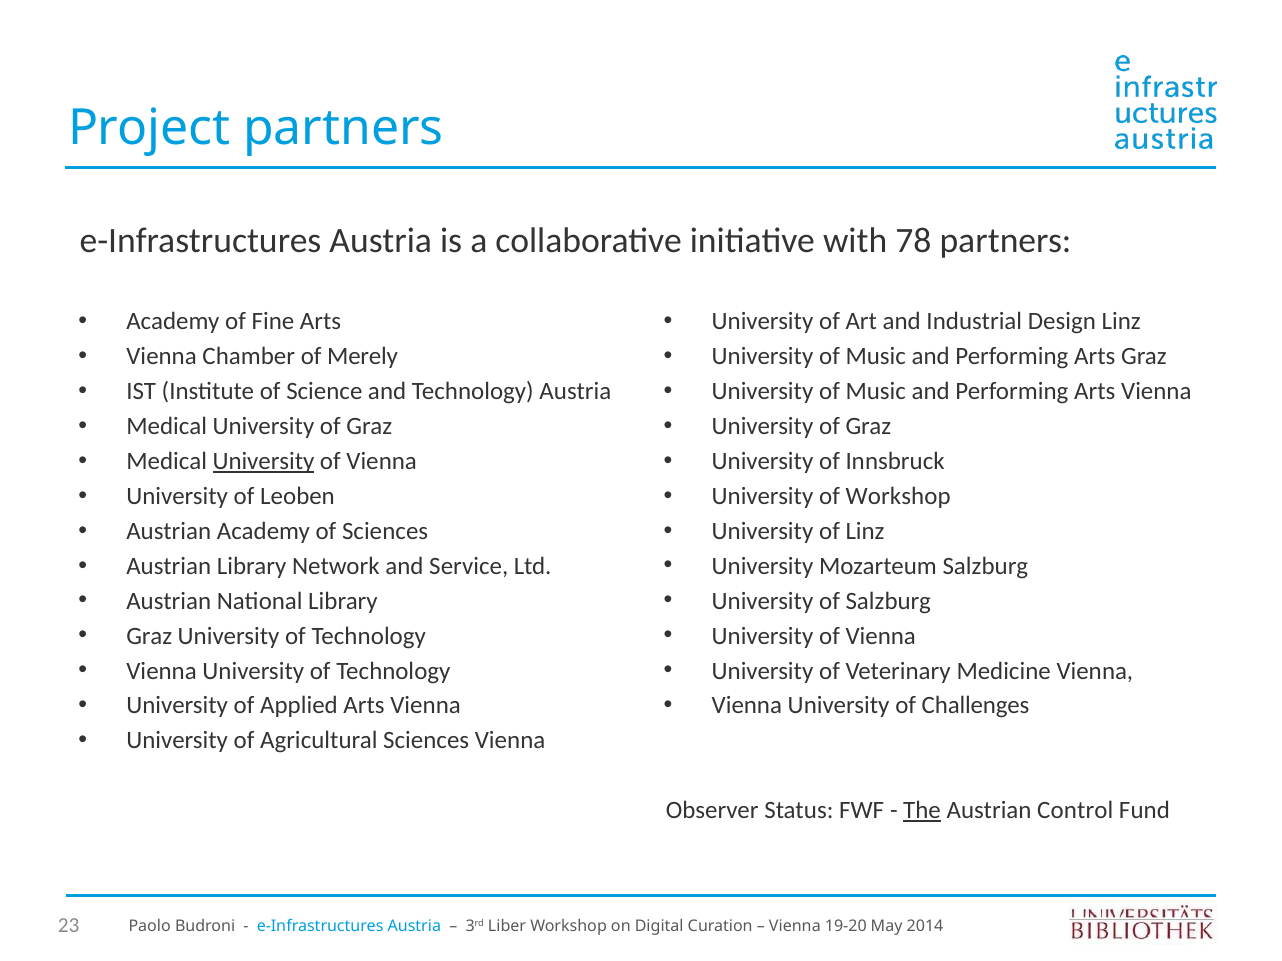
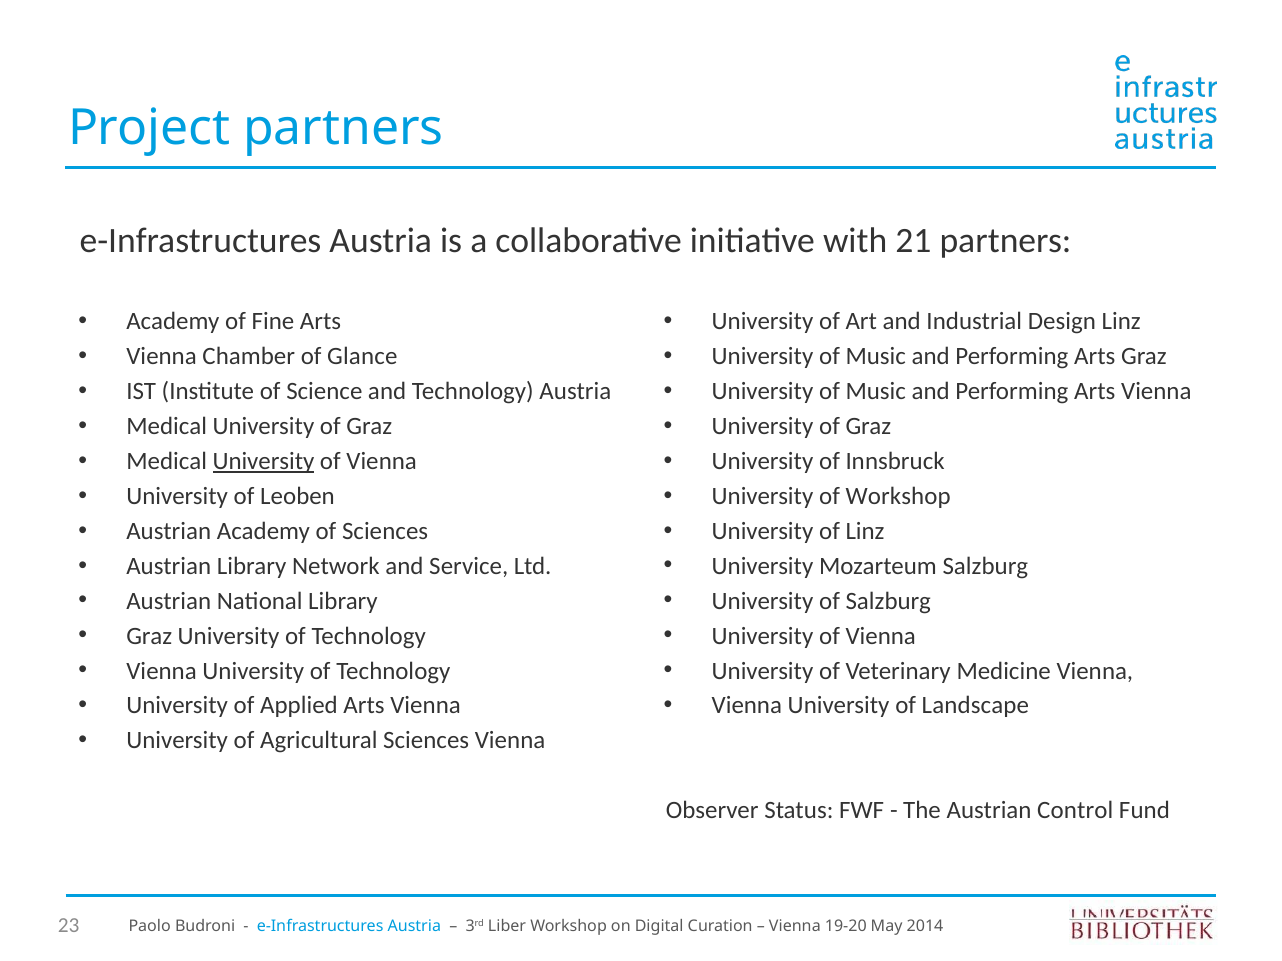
78: 78 -> 21 (913, 241)
Merely: Merely -> Glance (362, 357)
Challenges: Challenges -> Landscape (975, 706)
The underline: present -> none (922, 811)
